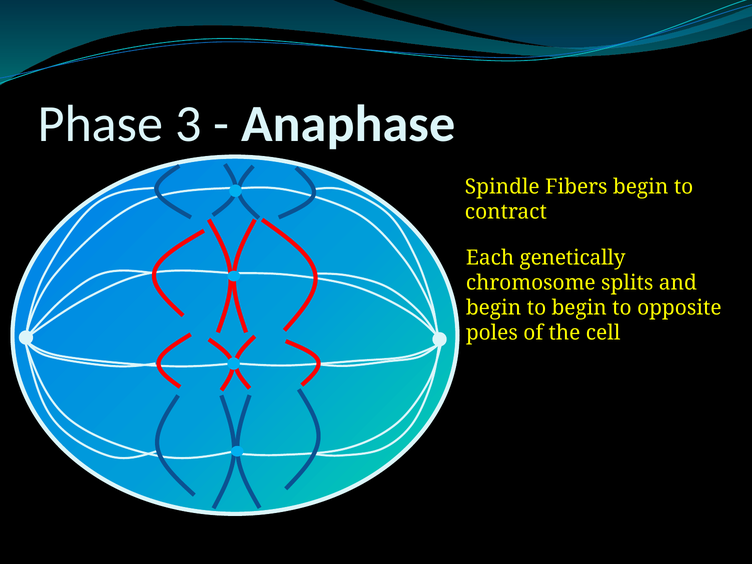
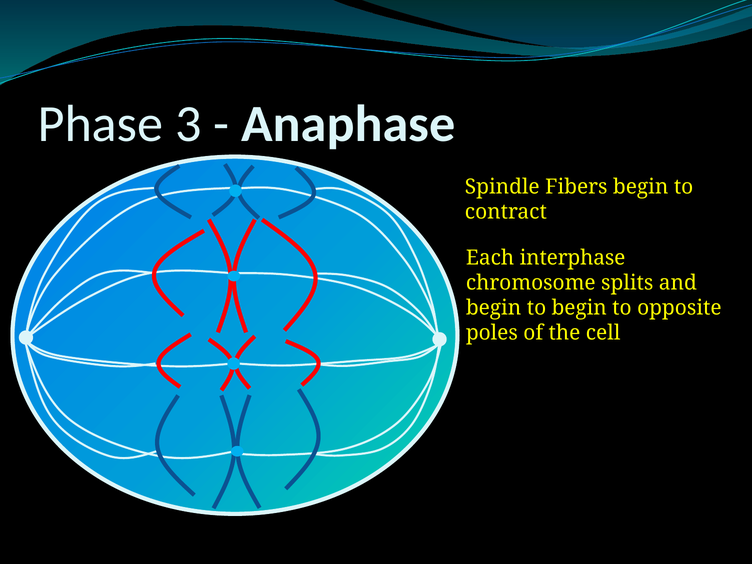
genetically: genetically -> interphase (573, 258)
